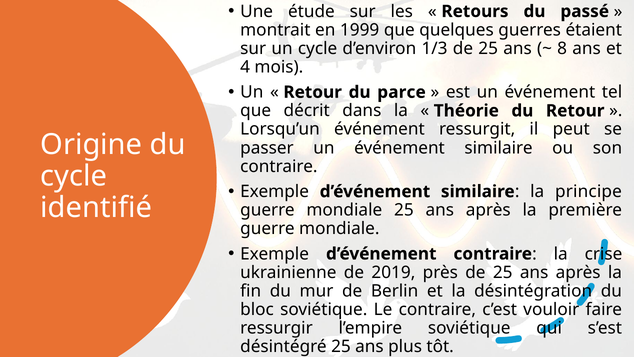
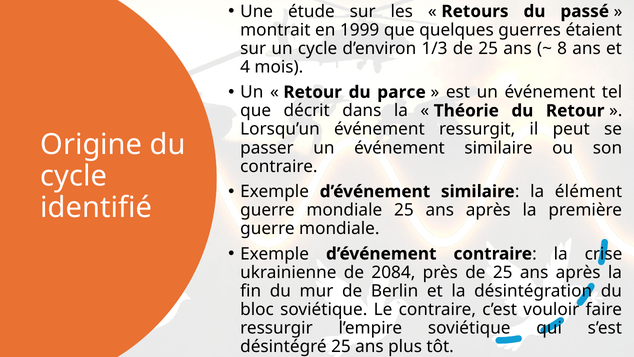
principe: principe -> élément (589, 191)
2019: 2019 -> 2084 (393, 272)
